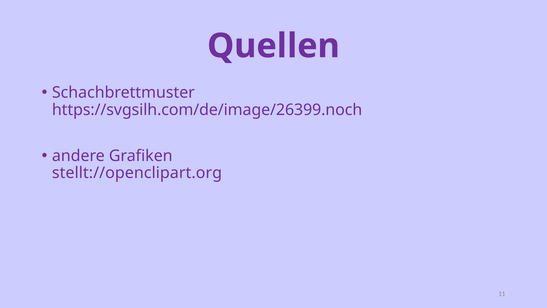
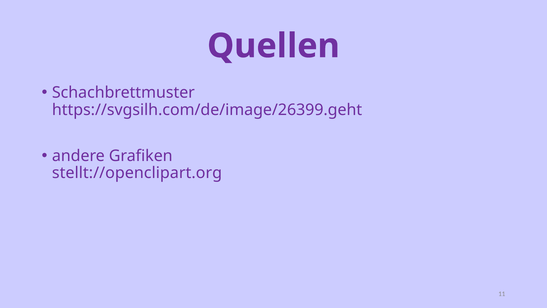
https://svgsilh.com/de/image/26399.noch: https://svgsilh.com/de/image/26399.noch -> https://svgsilh.com/de/image/26399.geht (207, 110)
